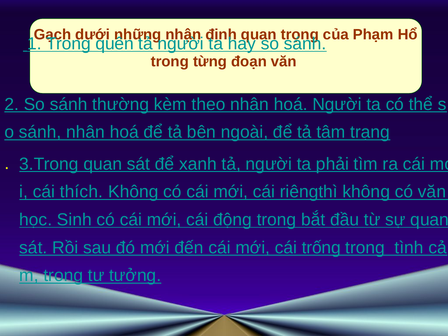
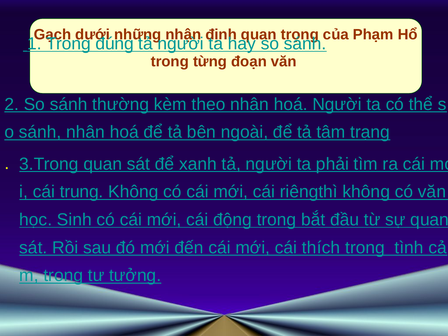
quên: quên -> đúng (115, 44)
thích: thích -> trung (82, 192)
trống: trống -> thích (321, 248)
